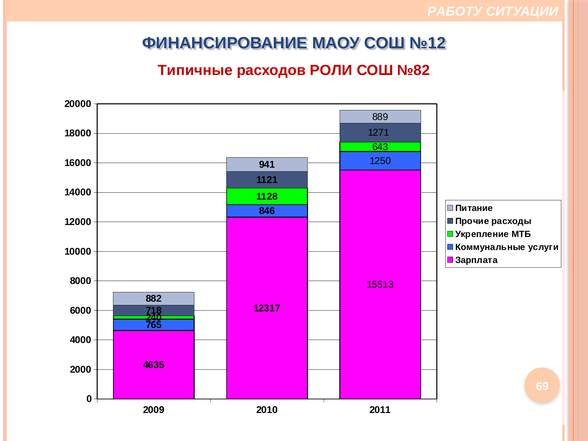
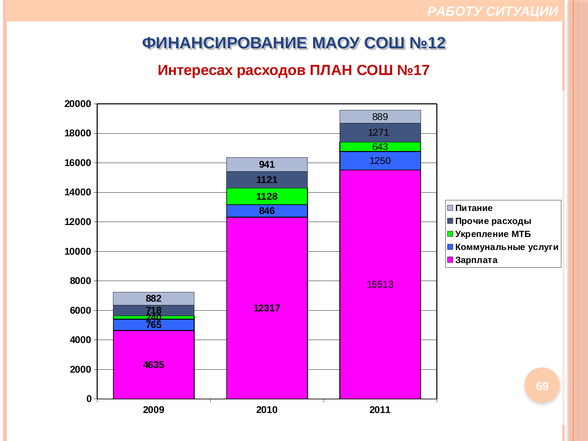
Типичные: Типичные -> Интересах (195, 70)
РОЛИ: РОЛИ -> ПЛАН (331, 70)
№82: №82 -> №17 (414, 70)
